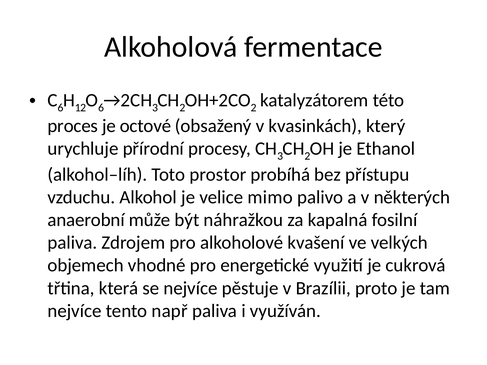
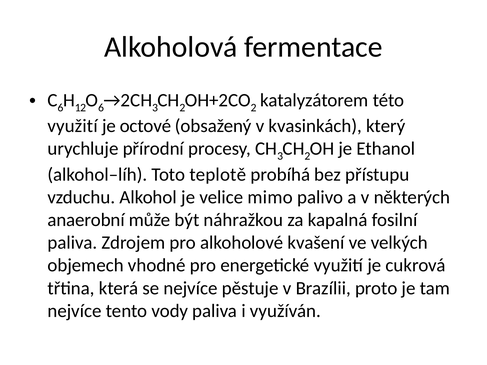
proces: proces -> využití (73, 126)
prostor: prostor -> teplotě (218, 175)
např: např -> vody (170, 311)
